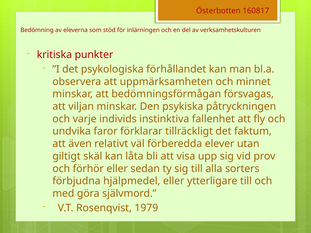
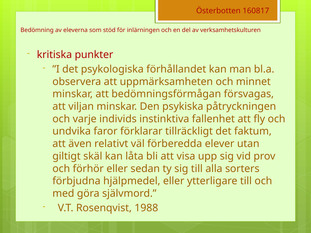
1979: 1979 -> 1988 (146, 208)
